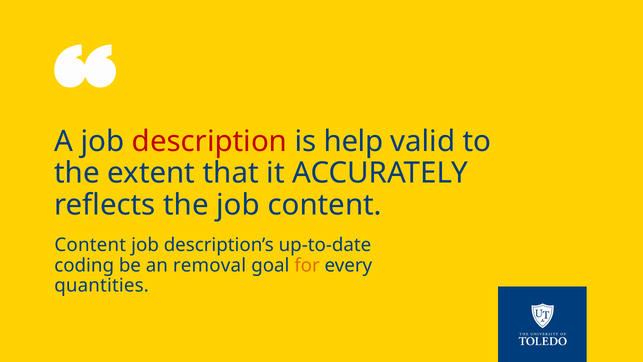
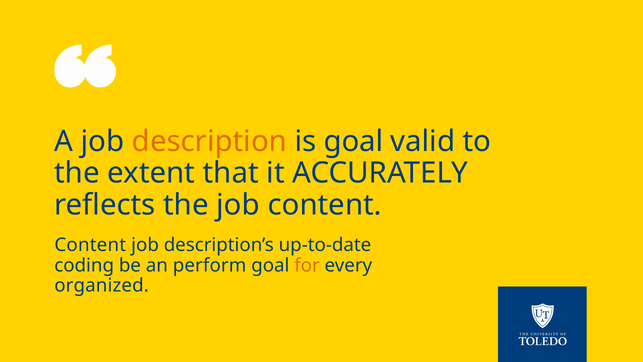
description colour: red -> orange (209, 141)
is help: help -> goal (354, 141)
removal: removal -> perform (210, 265)
quantities: quantities -> organized (102, 286)
